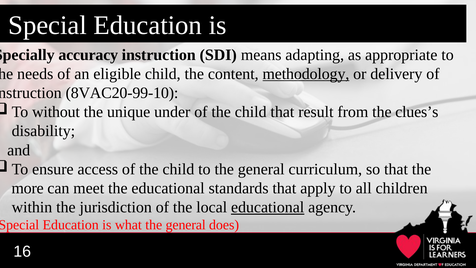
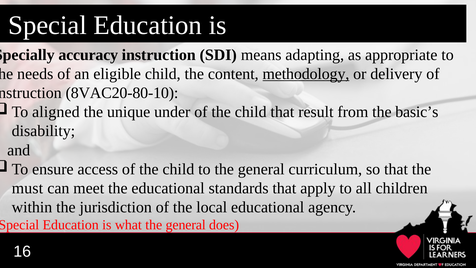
8VAC20-99-10: 8VAC20-99-10 -> 8VAC20-80-10 (122, 93)
without: without -> aligned (56, 112)
clues’s: clues’s -> basic’s (417, 112)
more: more -> must (27, 188)
educational underline: present -> none (268, 207)
